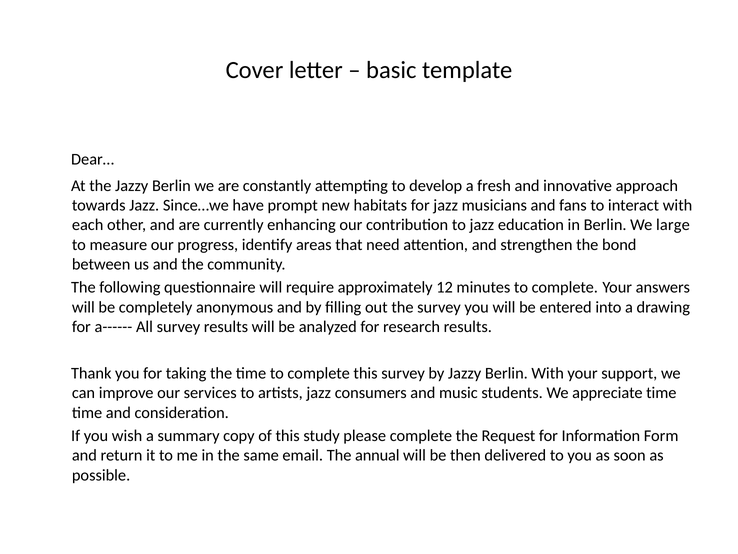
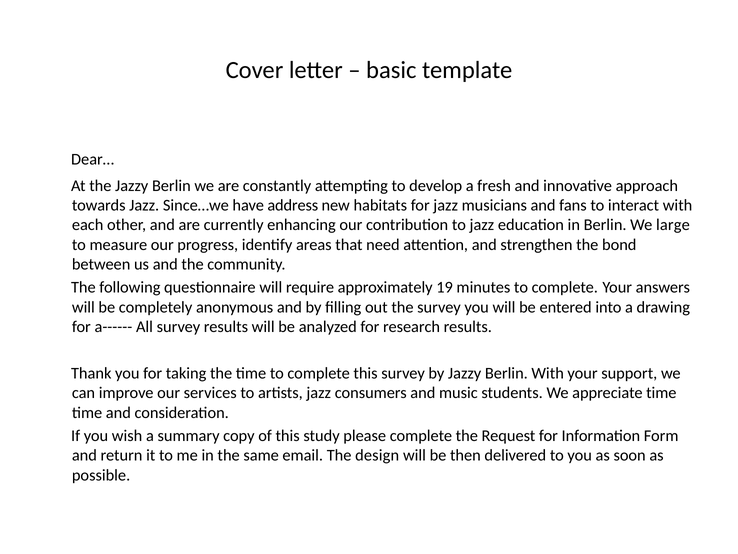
prompt: prompt -> address (293, 205)
12: 12 -> 19 (445, 287)
annual: annual -> design (377, 455)
